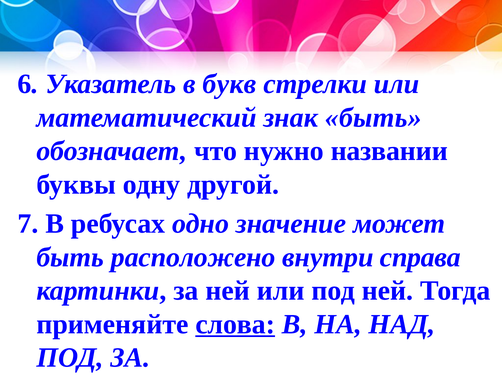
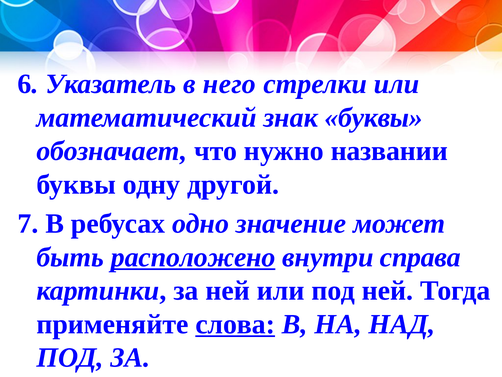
букв: букв -> него (229, 84)
знак быть: быть -> буквы (374, 117)
расположено underline: none -> present (193, 257)
